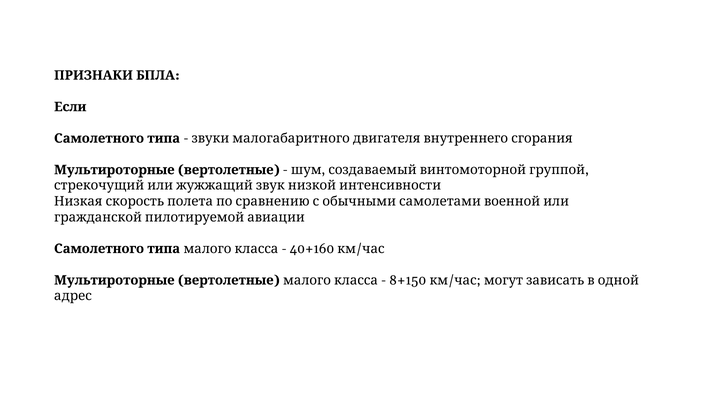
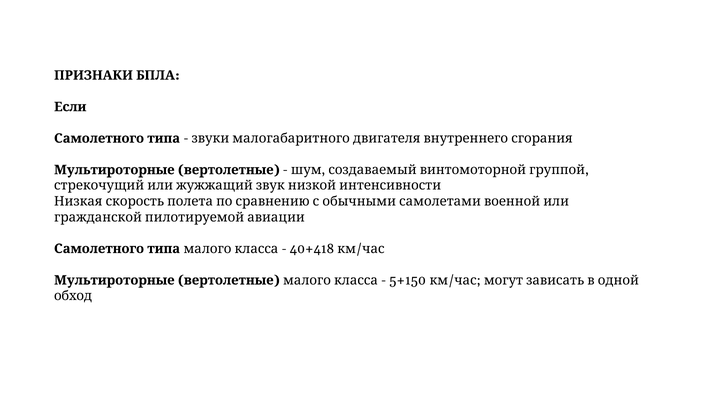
40+160: 40+160 -> 40+418 (312, 249)
8+150: 8+150 -> 5+150 (408, 280)
адрес: адрес -> обход (73, 296)
